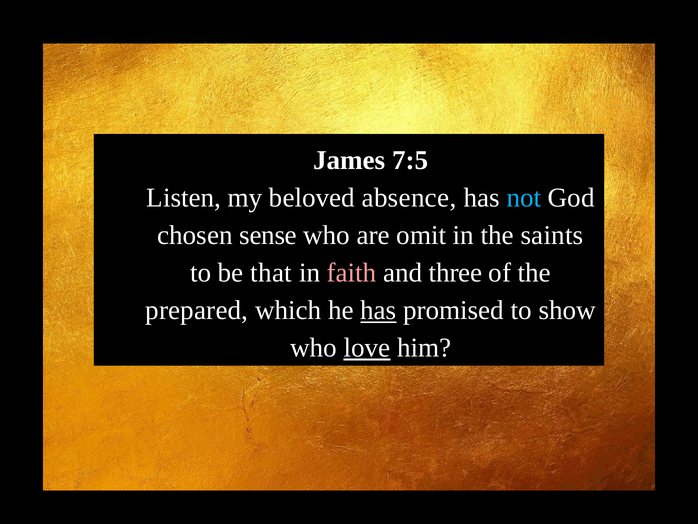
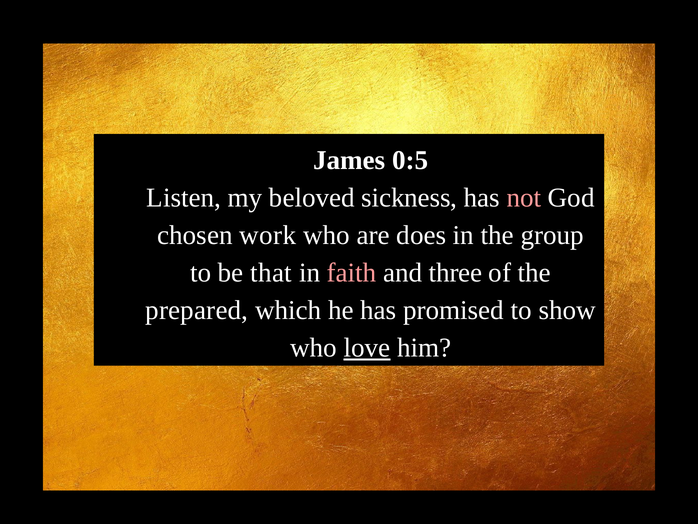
7:5: 7:5 -> 0:5 (410, 160)
absence: absence -> sickness (409, 198)
not colour: light blue -> pink (524, 198)
sense: sense -> work (268, 235)
omit: omit -> does (421, 235)
saints: saints -> group (552, 235)
has underline: present -> none (378, 310)
